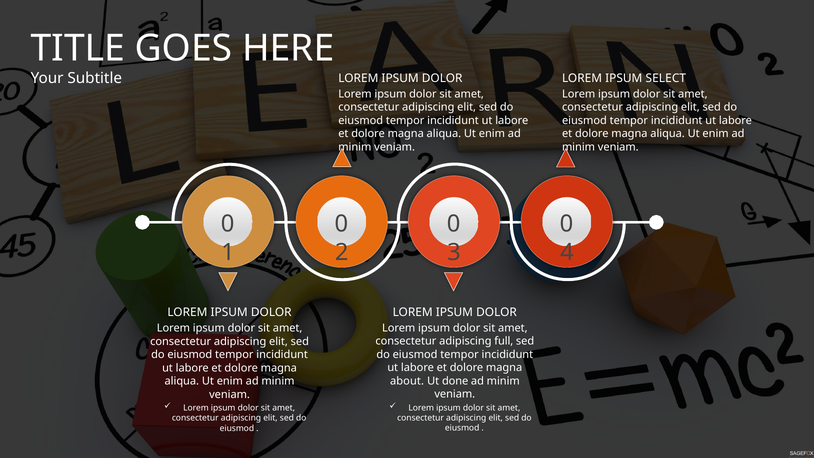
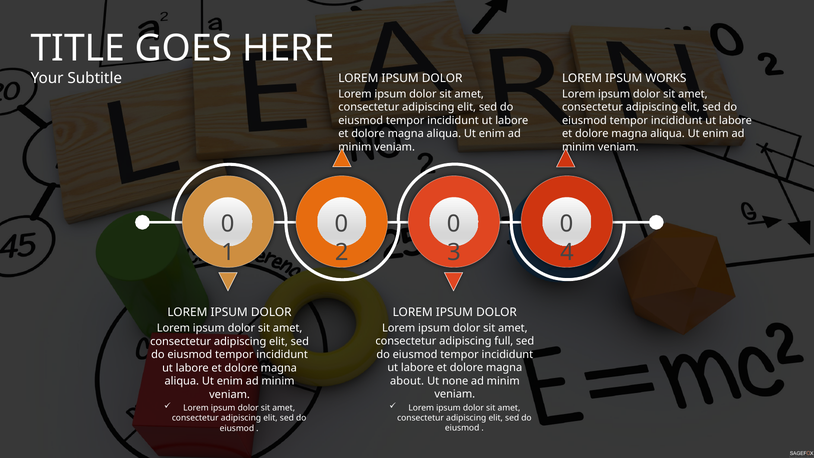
SELECT: SELECT -> WORKS (666, 78)
done: done -> none (455, 381)
